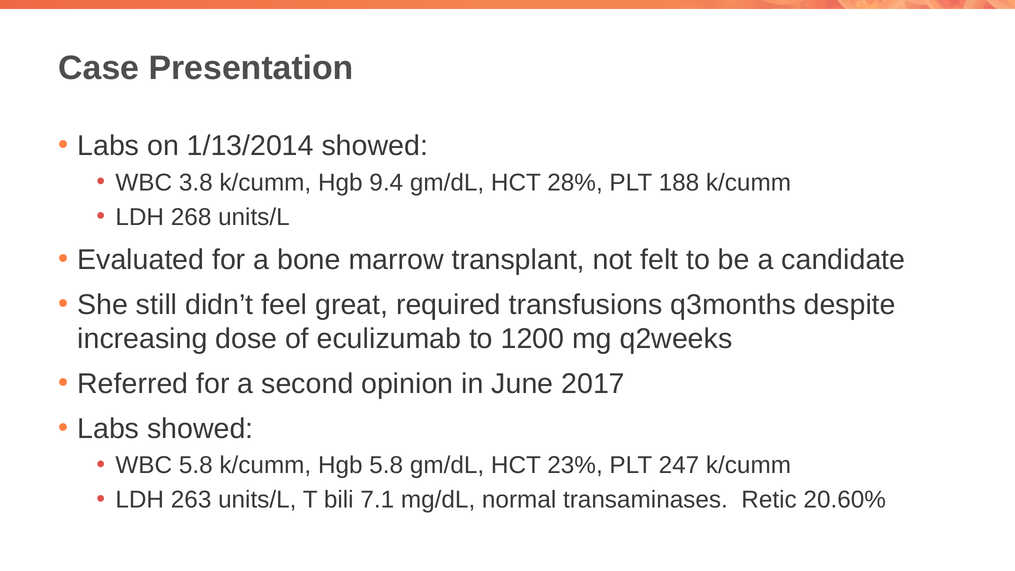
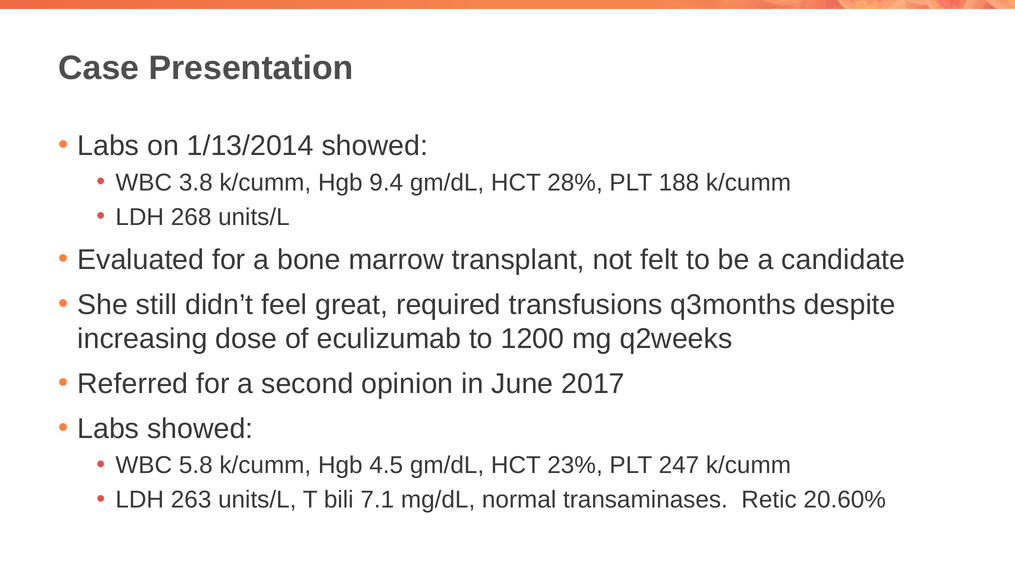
Hgb 5.8: 5.8 -> 4.5 (386, 465)
